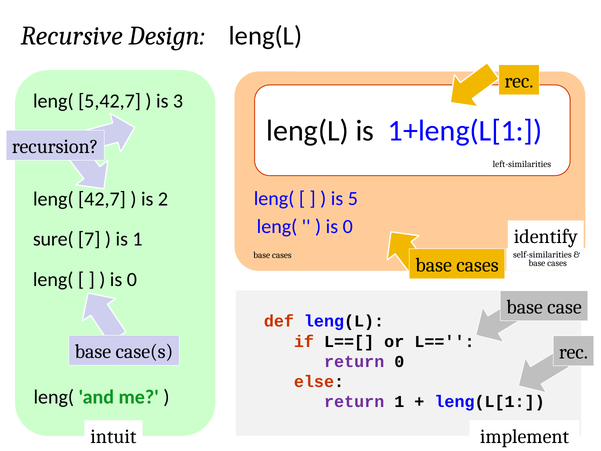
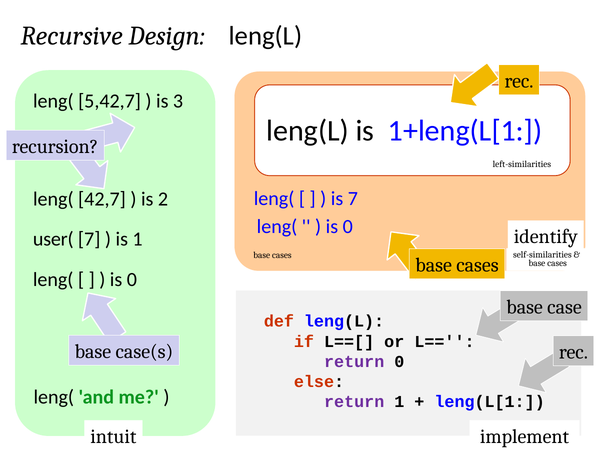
is 5: 5 -> 7 (353, 199)
sure(: sure( -> user( (53, 239)
